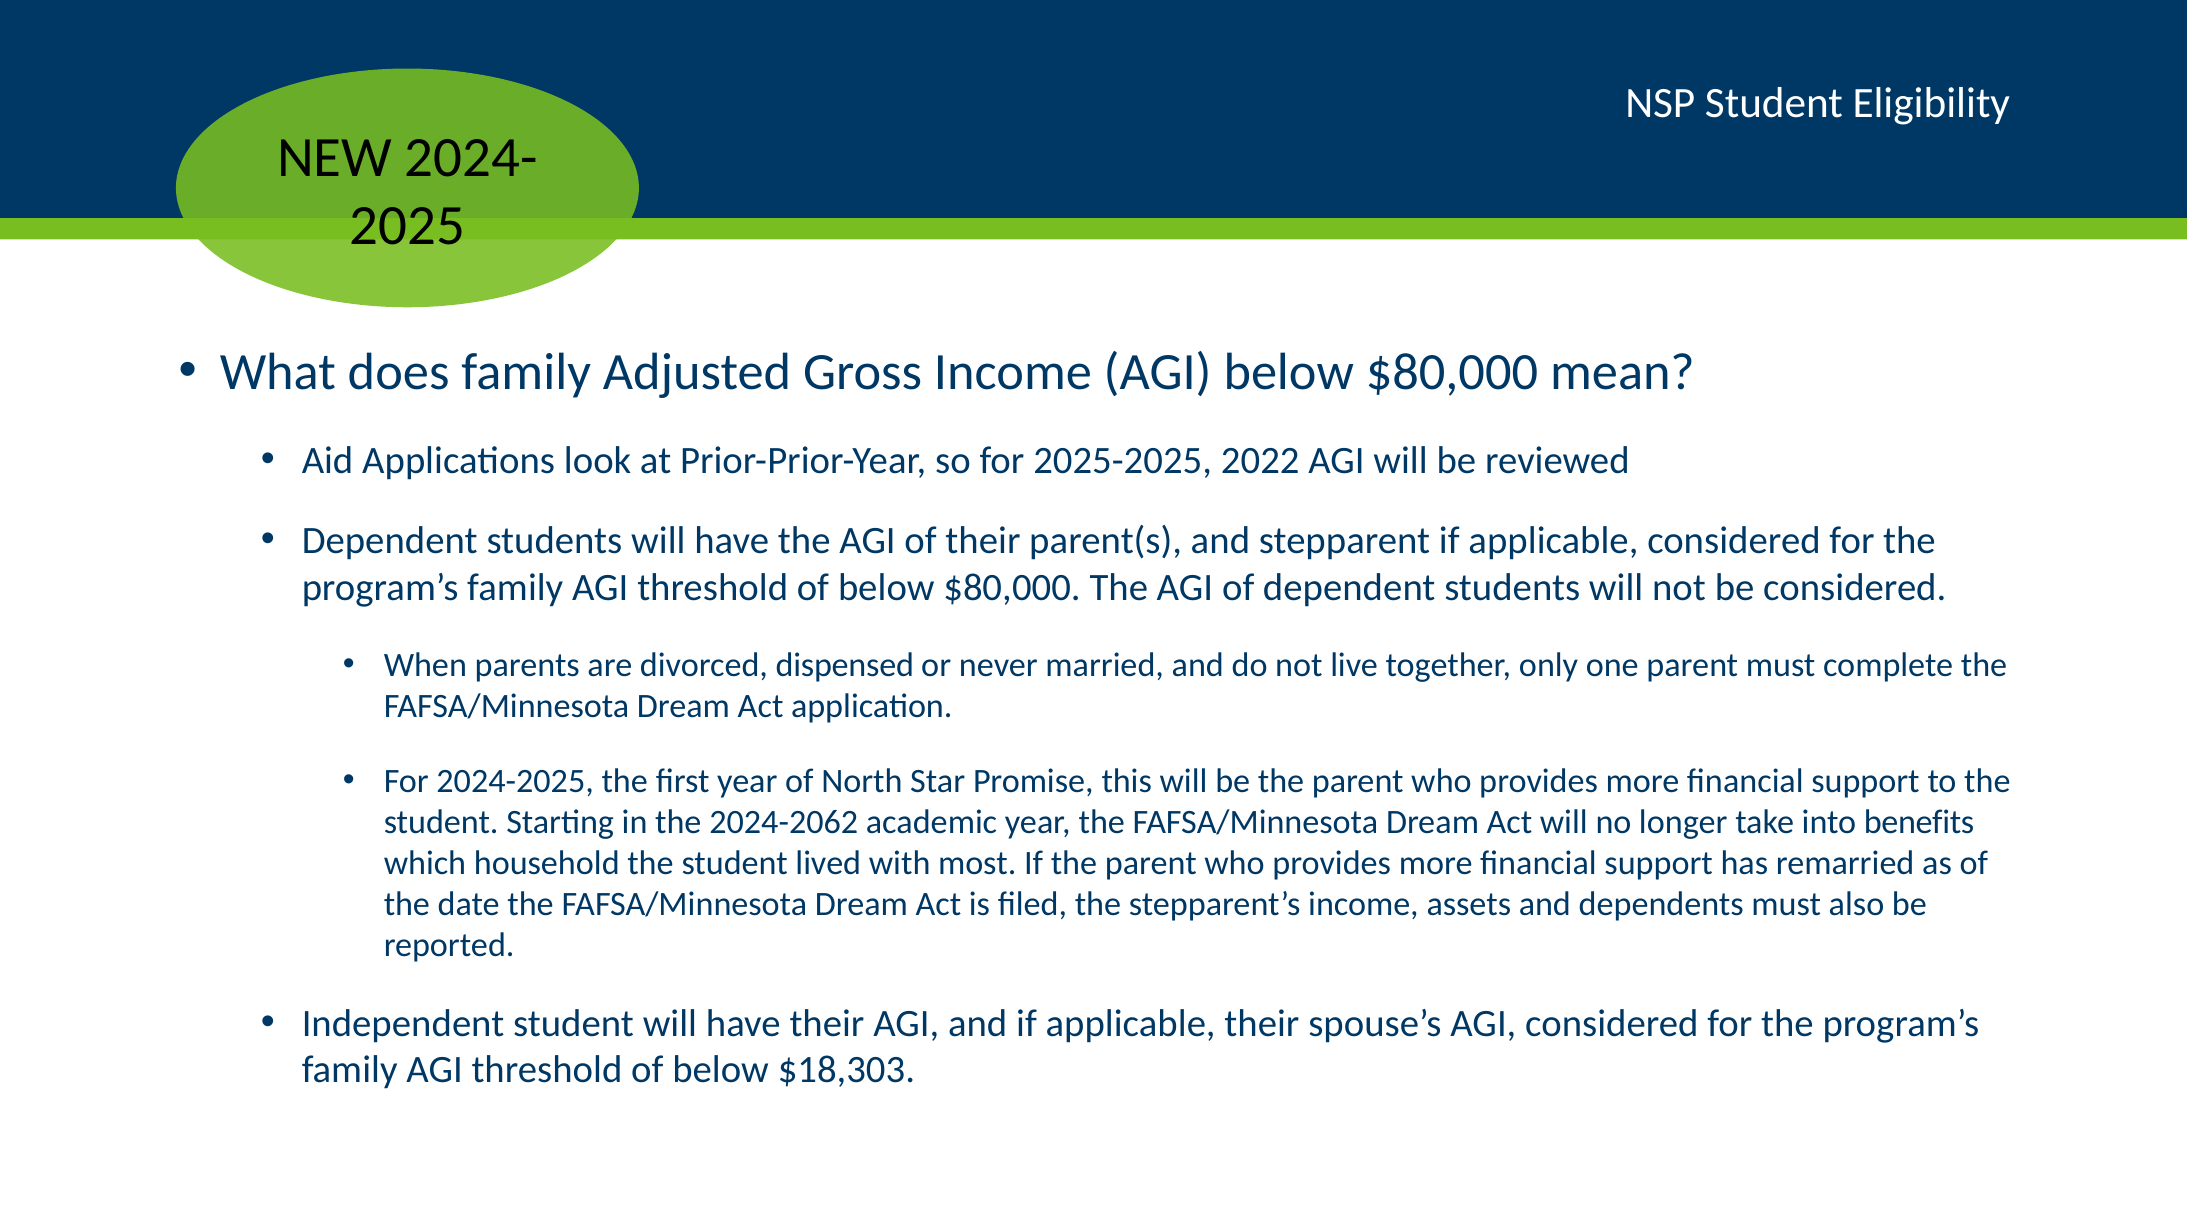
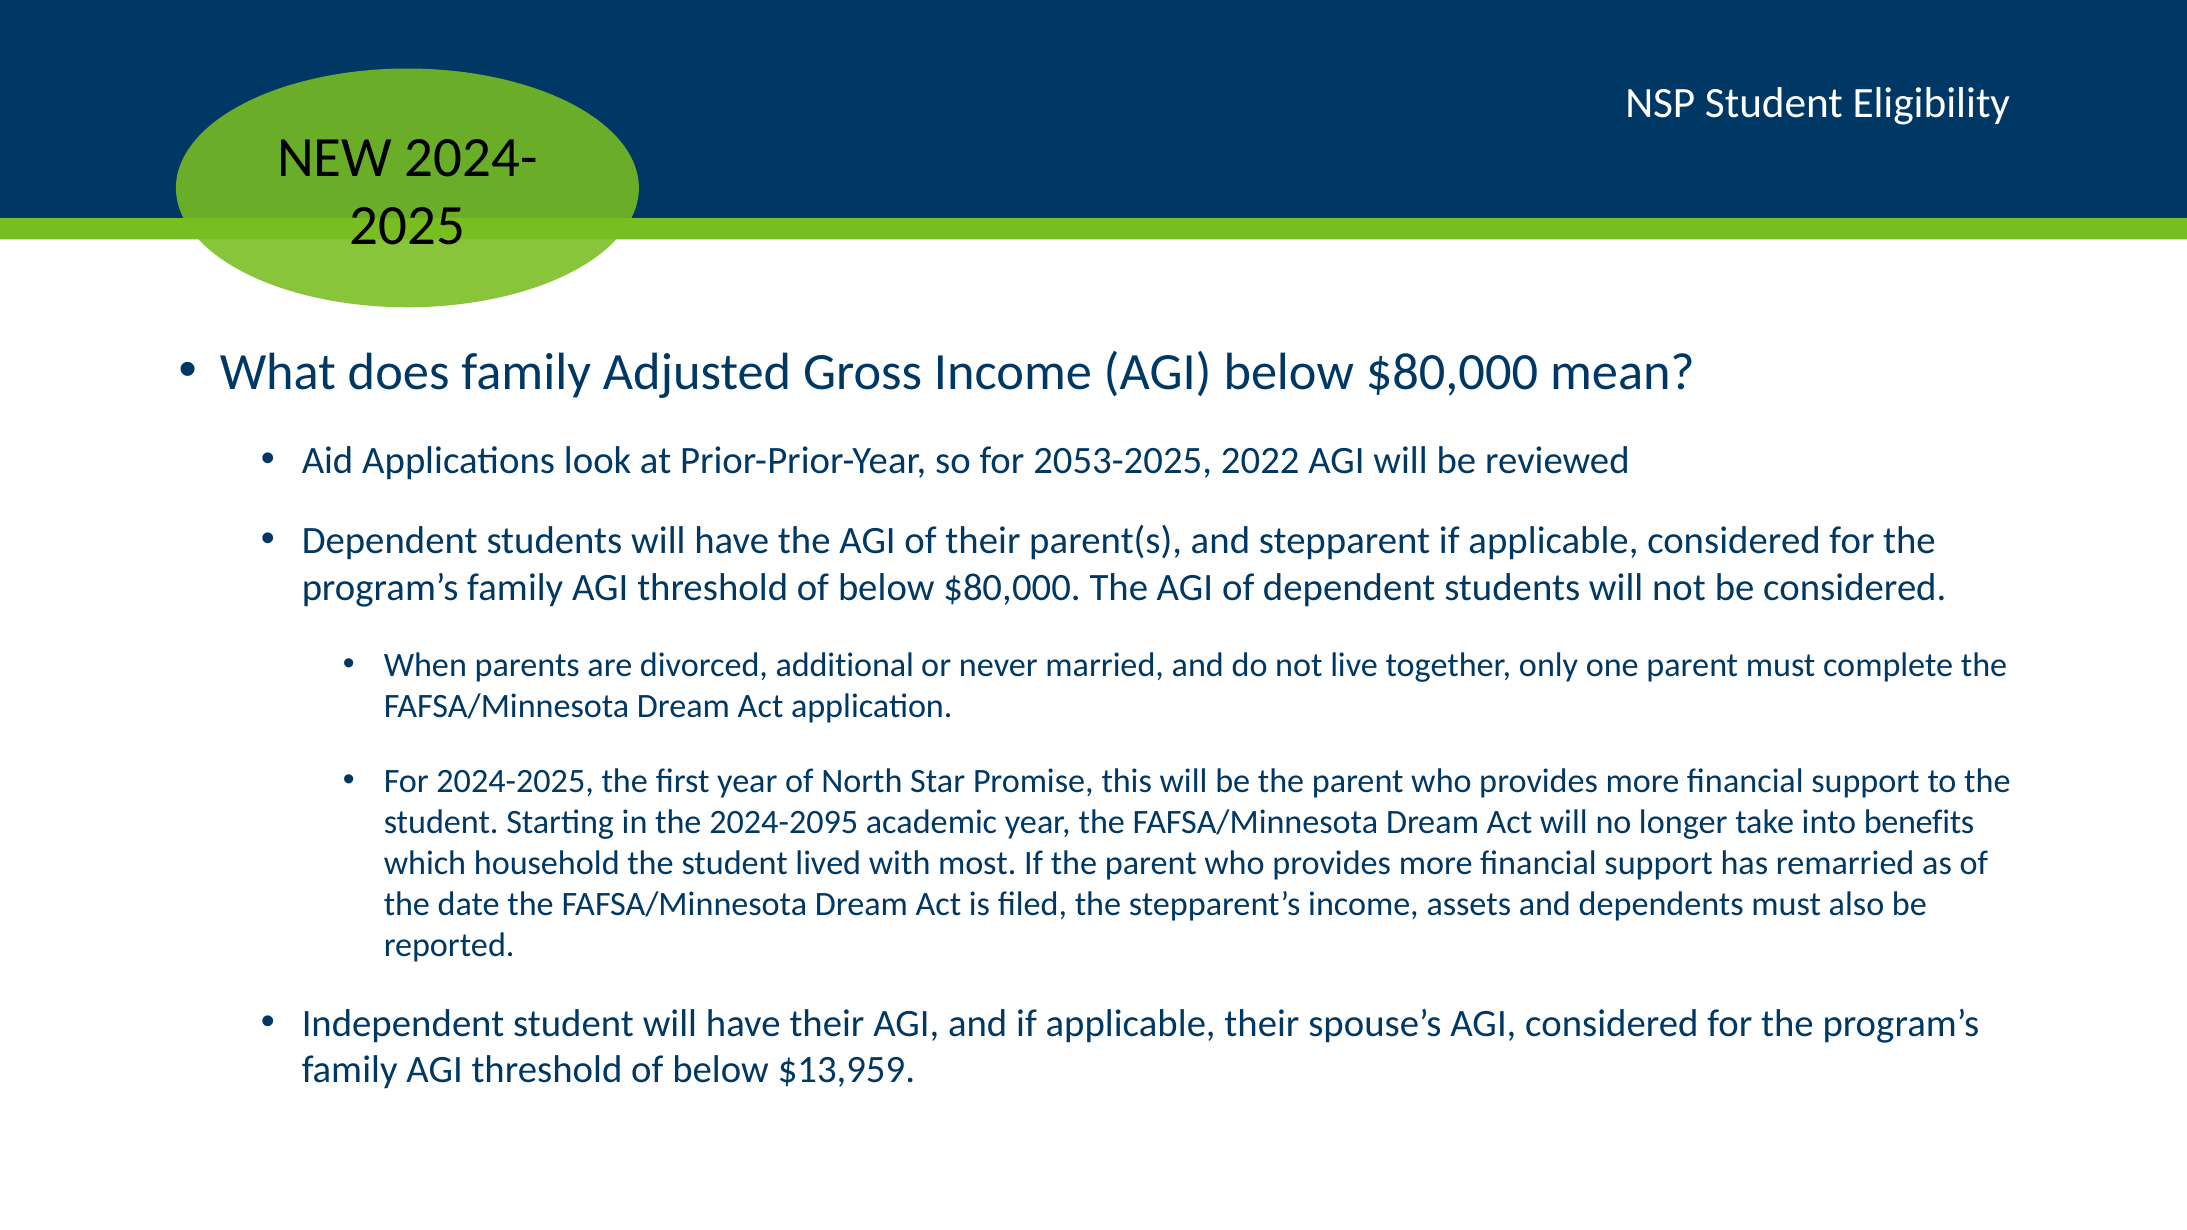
2025-2025: 2025-2025 -> 2053-2025 (1123, 460)
dispensed: dispensed -> additional (845, 665)
2024-2062: 2024-2062 -> 2024-2095 (784, 822)
$18,303: $18,303 -> $13,959 (846, 1070)
